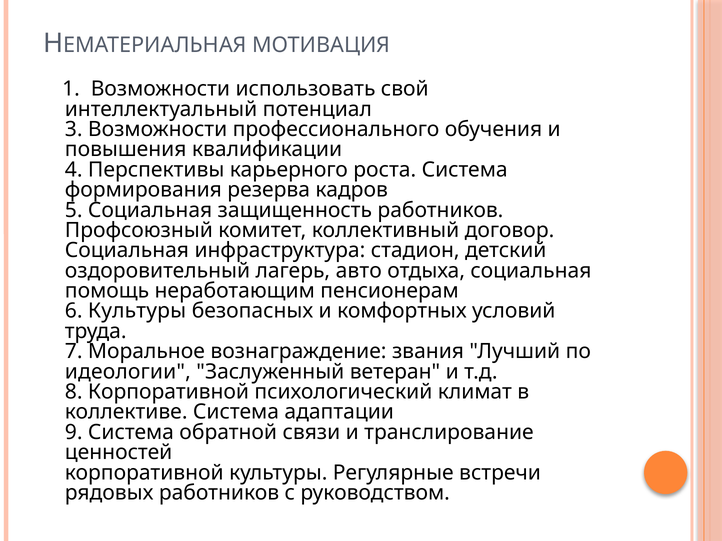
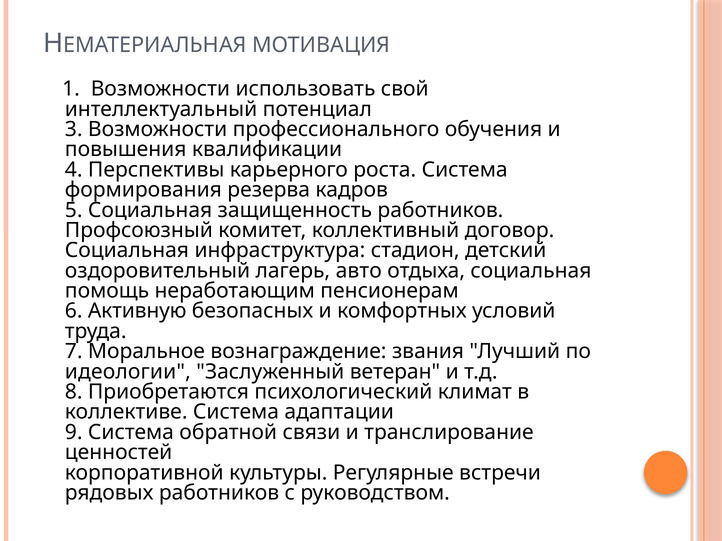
6 Культуры: Культуры -> Активную (137, 311)
8 Корпоративной: Корпоративной -> Приобретаются (168, 392)
